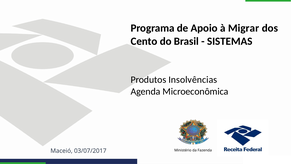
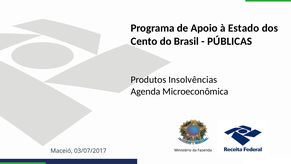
Migrar: Migrar -> Estado (244, 28)
SISTEMAS: SISTEMAS -> PÚBLICAS (230, 41)
